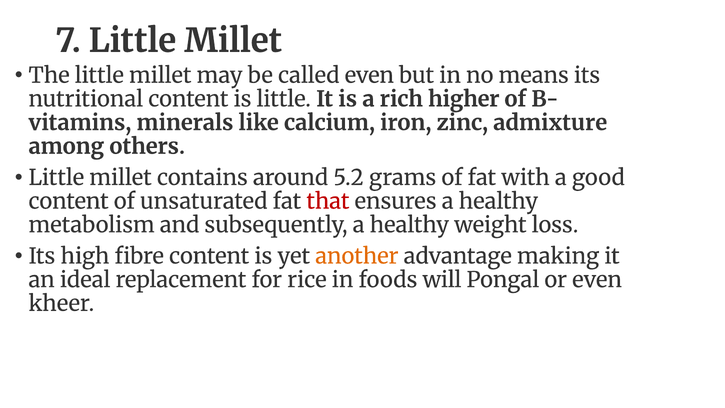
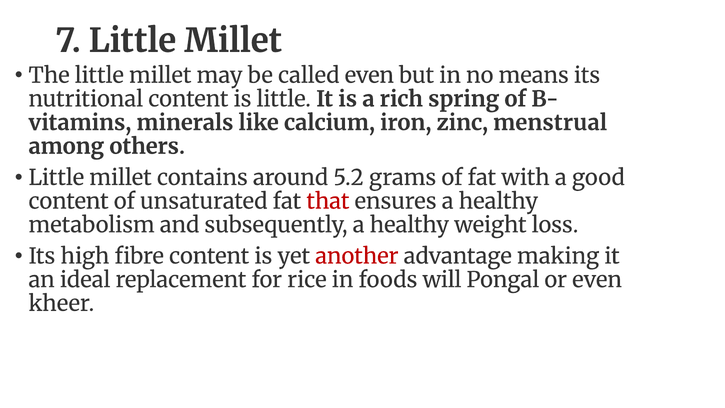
higher: higher -> spring (464, 99)
admixture: admixture -> menstrual (550, 123)
another colour: orange -> red (357, 256)
